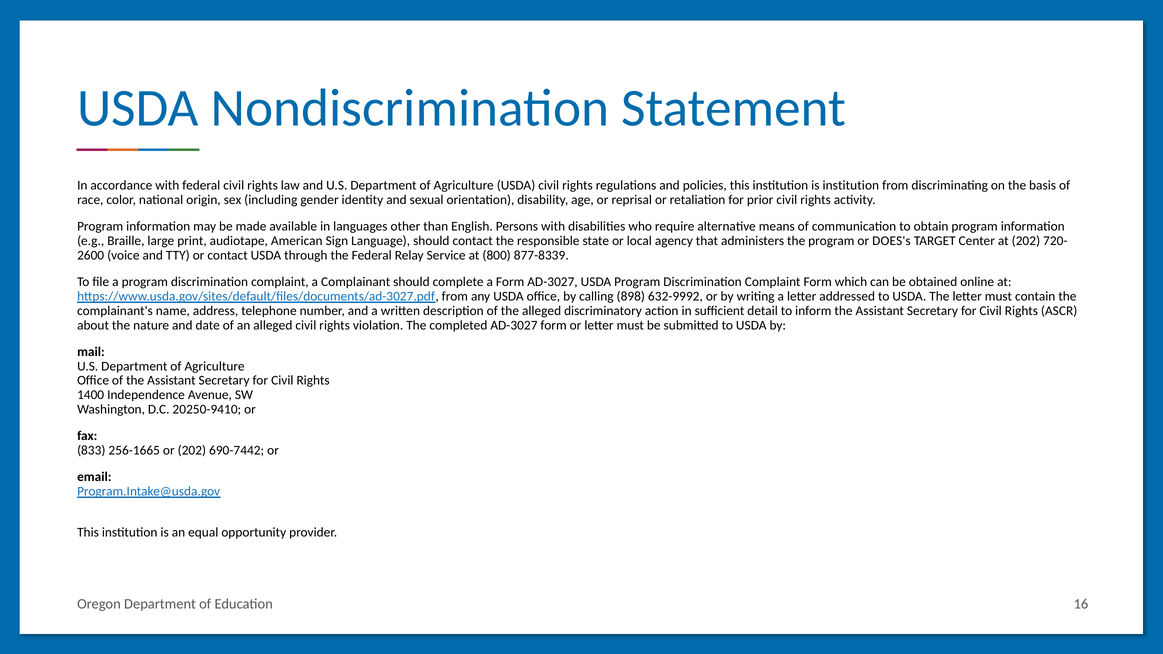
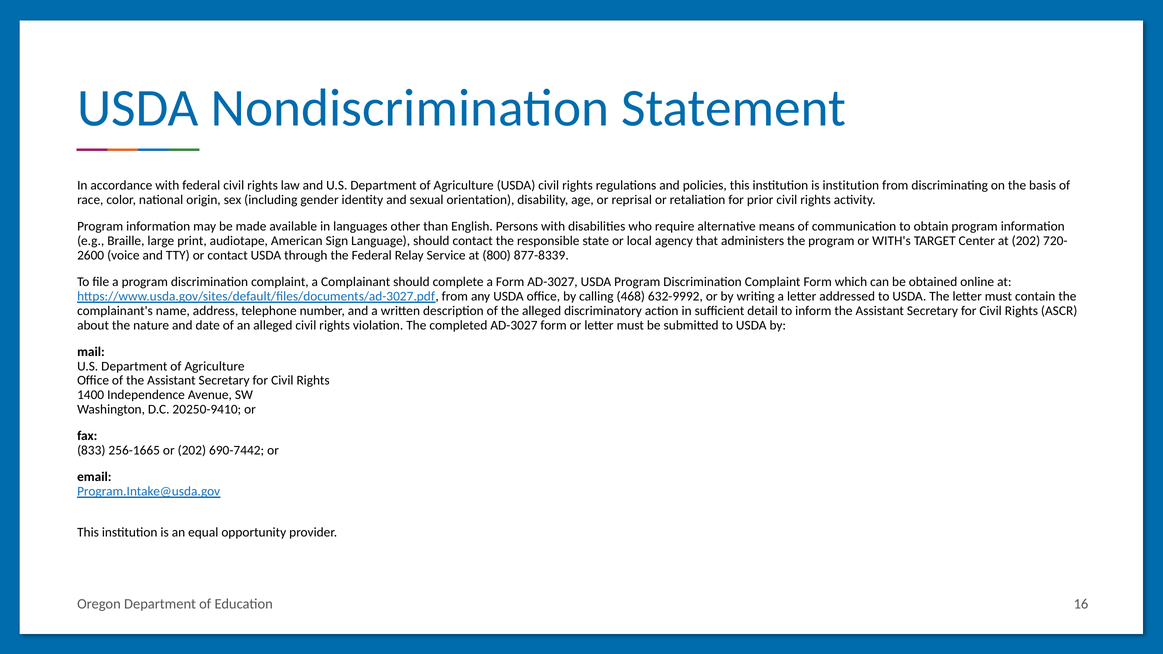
DOES's: DOES's -> WITH's (891, 241)
898: 898 -> 468 (631, 296)
